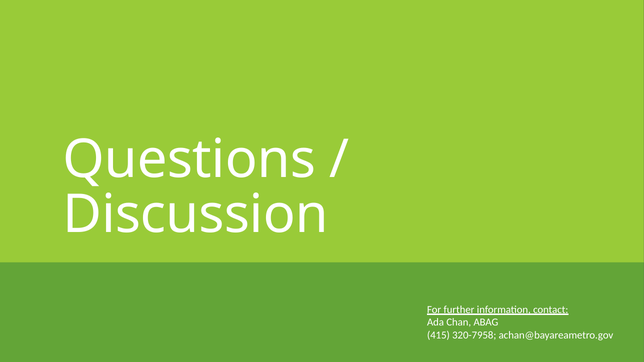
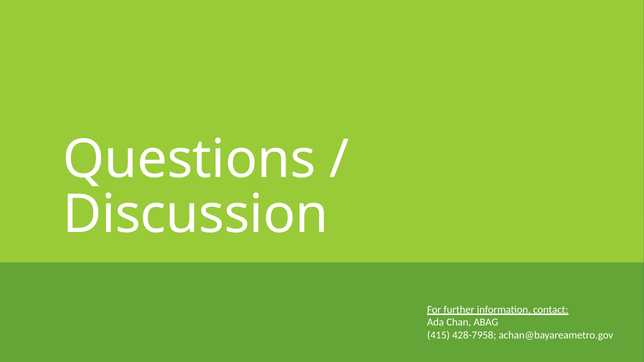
320-7958: 320-7958 -> 428-7958 (474, 336)
